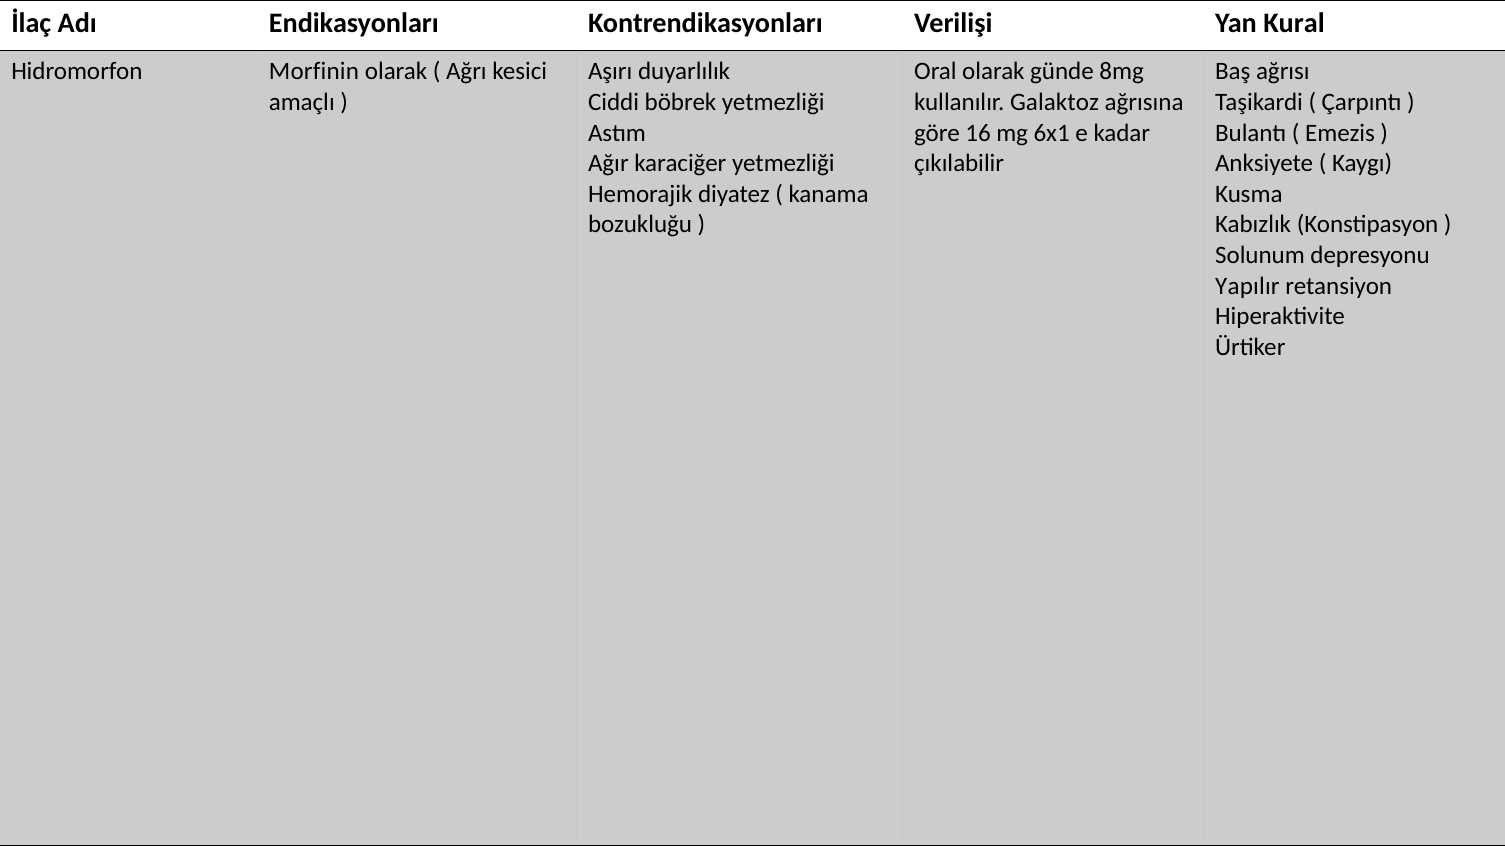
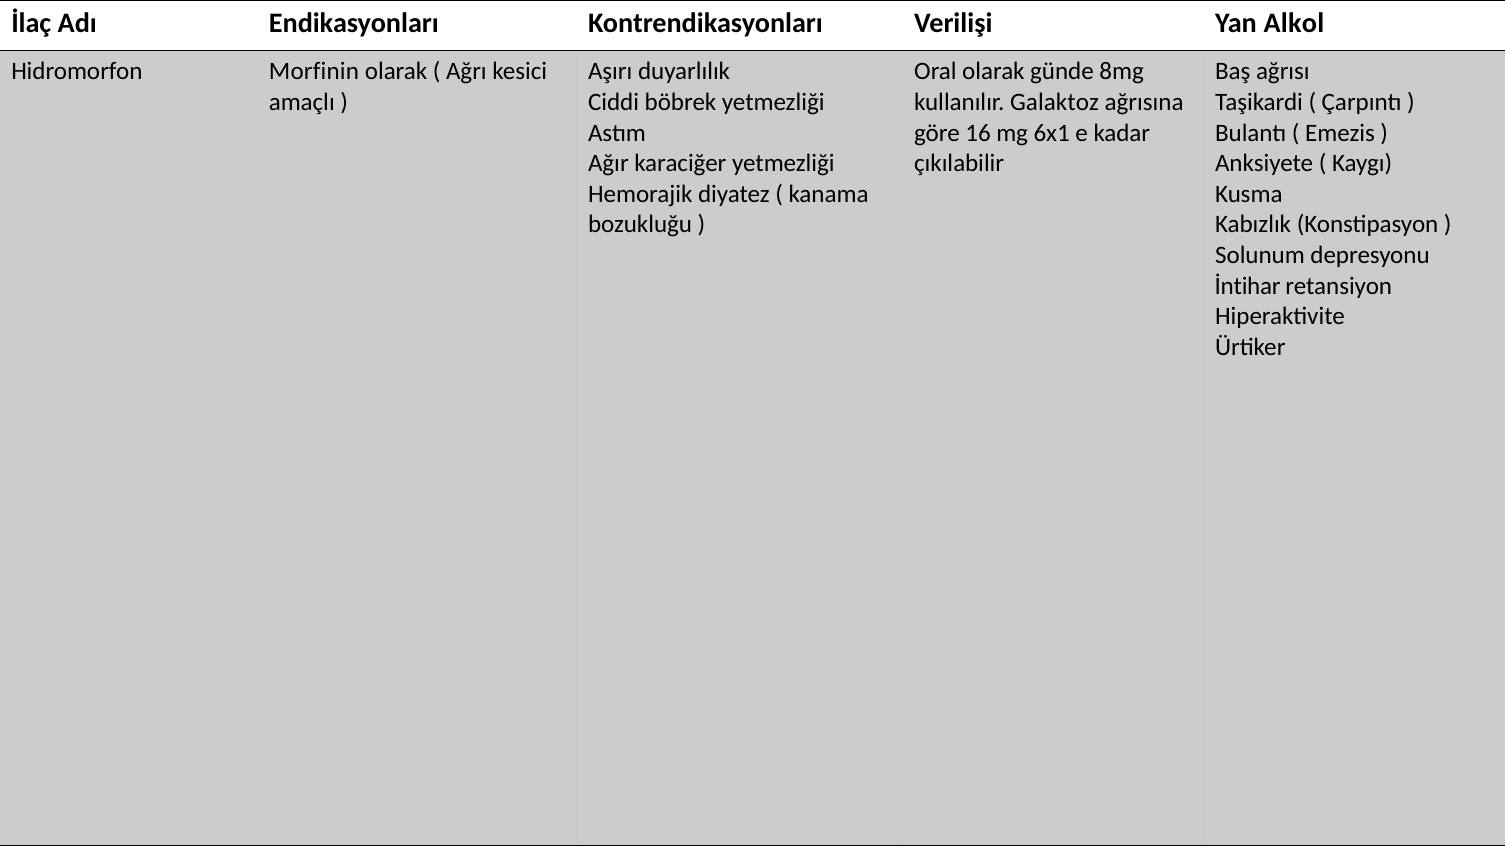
Kural: Kural -> Alkol (1294, 23)
Yapılır: Yapılır -> İntihar (1248, 286)
